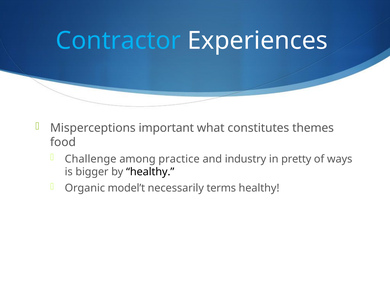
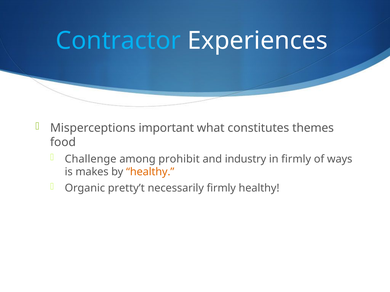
practice: practice -> prohibit (179, 159)
in pretty: pretty -> firmly (296, 159)
bigger: bigger -> makes (92, 172)
healthy colour: black -> orange (150, 172)
model’t: model’t -> pretty’t (126, 188)
necessarily terms: terms -> firmly (221, 188)
